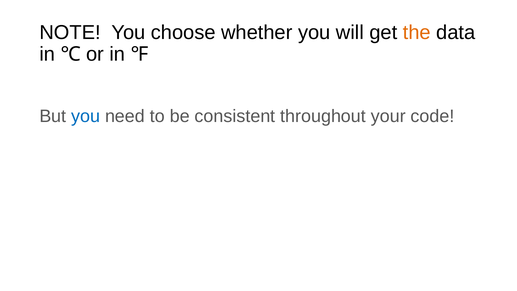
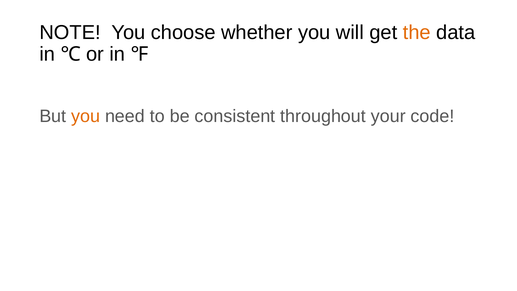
you colour: blue -> orange (86, 116)
